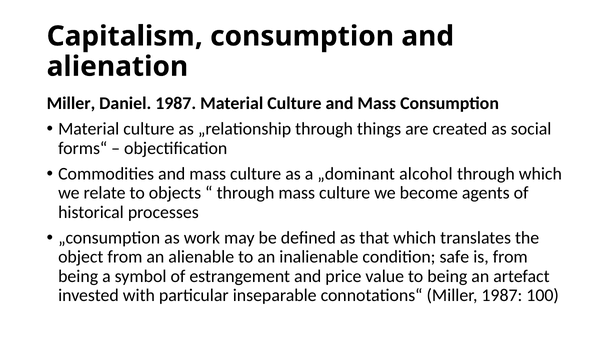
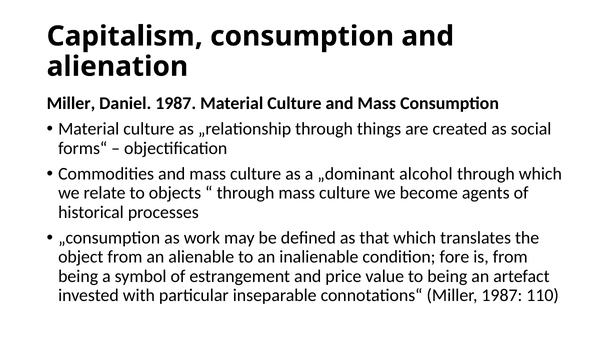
safe: safe -> fore (454, 257)
100: 100 -> 110 (543, 296)
